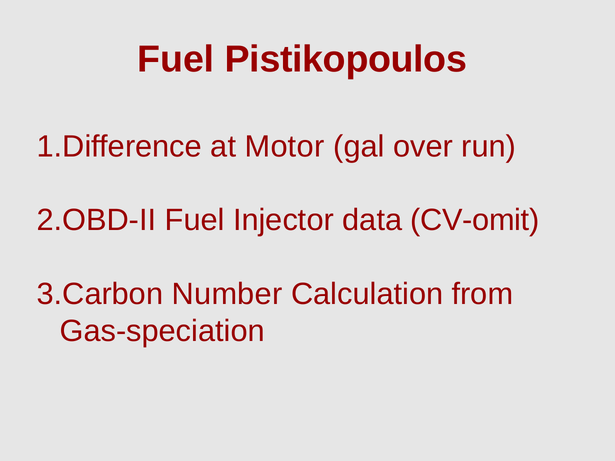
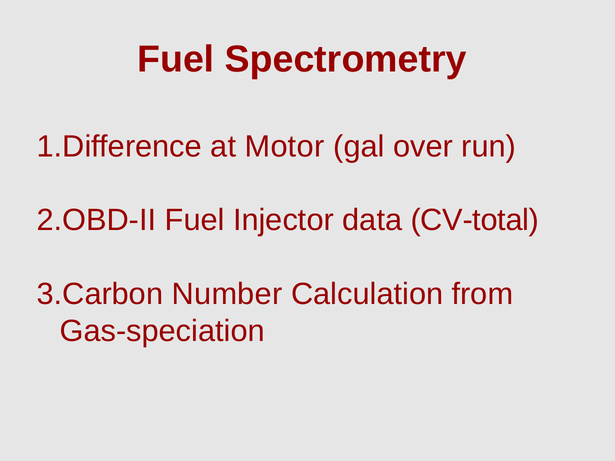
Pistikopoulos: Pistikopoulos -> Spectrometry (346, 60)
CV-omit: CV-omit -> CV-total (475, 220)
